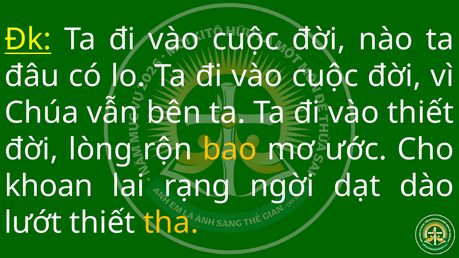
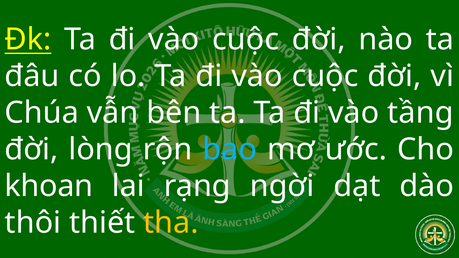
vào thiết: thiết -> tầng (420, 113)
bao colour: yellow -> light blue (230, 150)
lướt: lướt -> thôi (33, 223)
